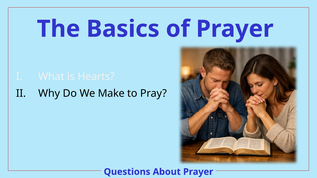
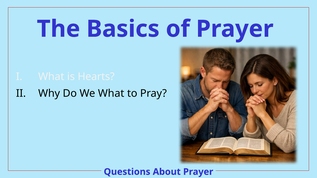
We Make: Make -> What (111, 94)
